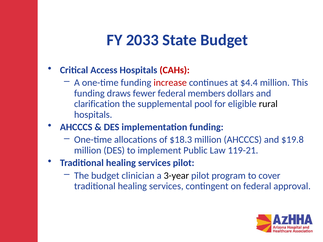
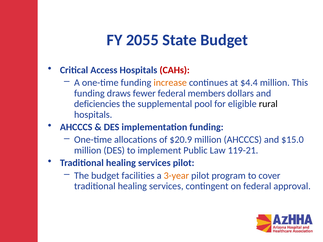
2033: 2033 -> 2055 (142, 40)
increase colour: red -> orange (170, 83)
clarification: clarification -> deficiencies (97, 104)
$18.3: $18.3 -> $20.9 (181, 140)
$19.8: $19.8 -> $15.0 (293, 140)
clinician: clinician -> facilities (138, 176)
3-year colour: black -> orange (176, 176)
